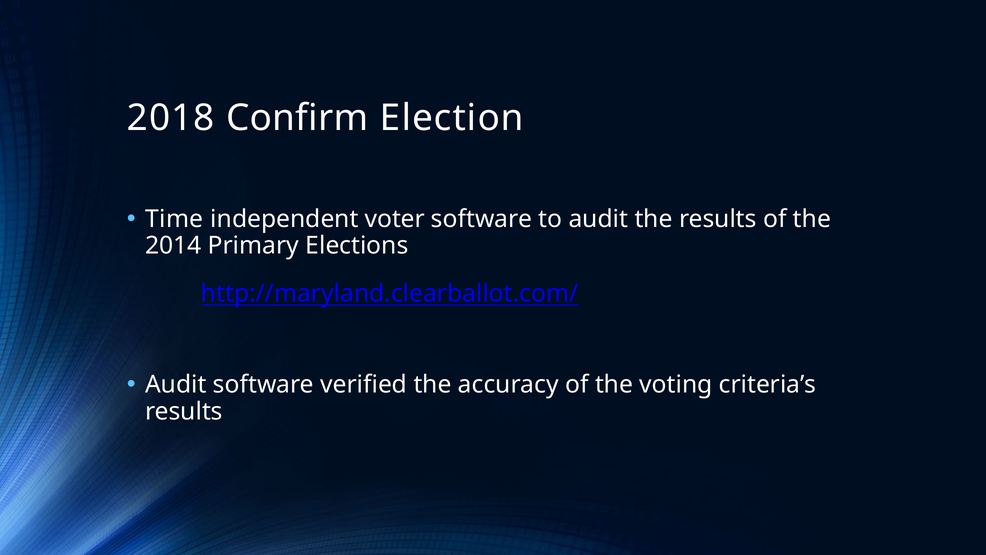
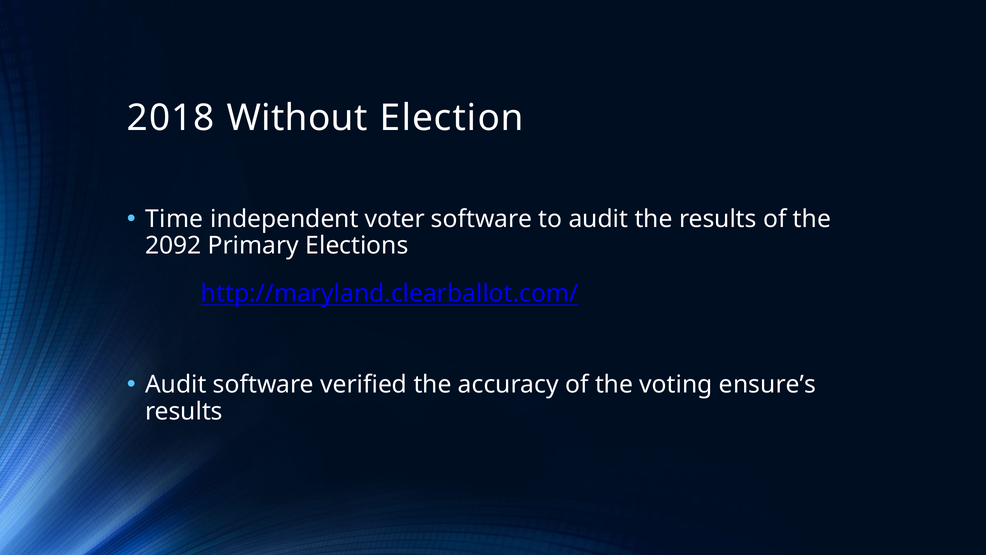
Confirm: Confirm -> Without (297, 118)
2014: 2014 -> 2092 (173, 246)
criteria’s: criteria’s -> ensure’s (768, 385)
